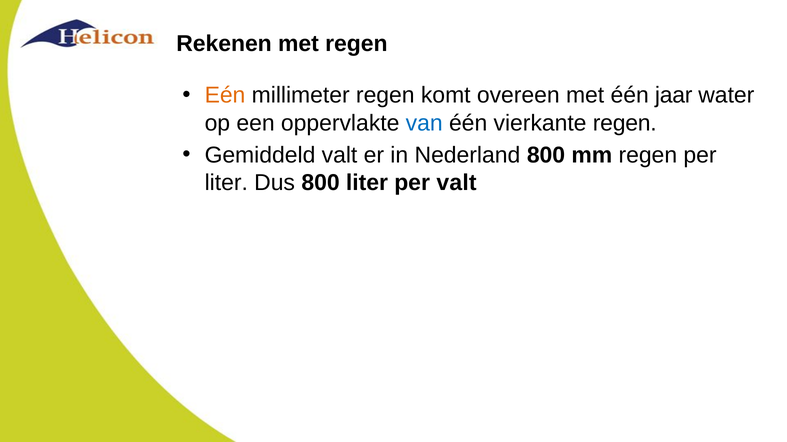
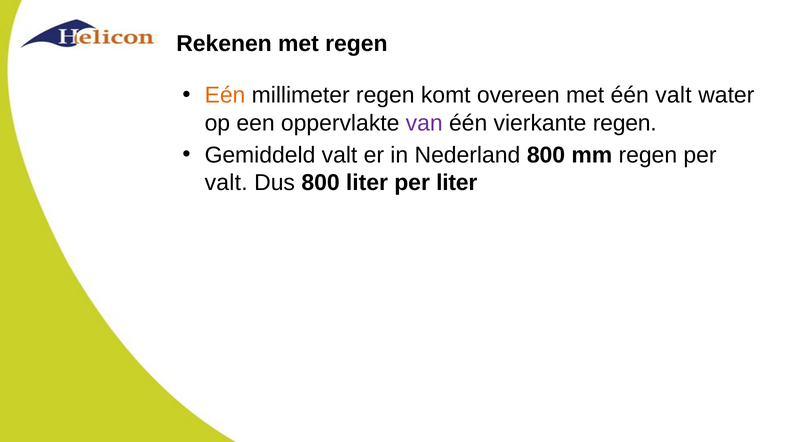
één jaar: jaar -> valt (673, 96)
van colour: blue -> purple (424, 123)
liter: liter -> valt (226, 183)
per valt: valt -> liter (457, 183)
